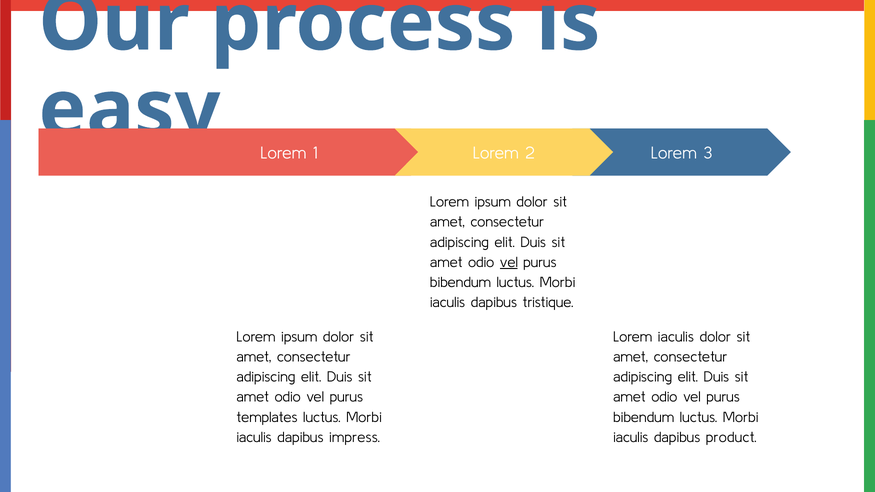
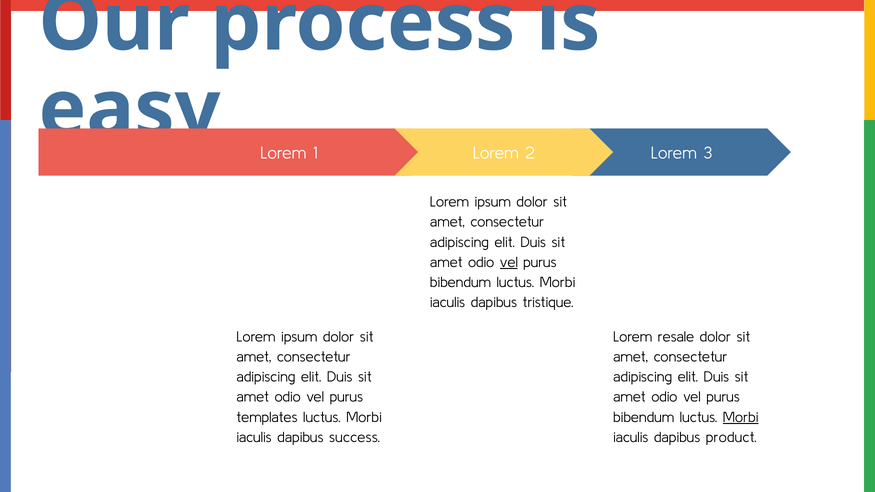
Lorem iaculis: iaculis -> resale (676, 337)
Morbi underline: none -> present (741, 417)
impress: impress -> success (355, 438)
